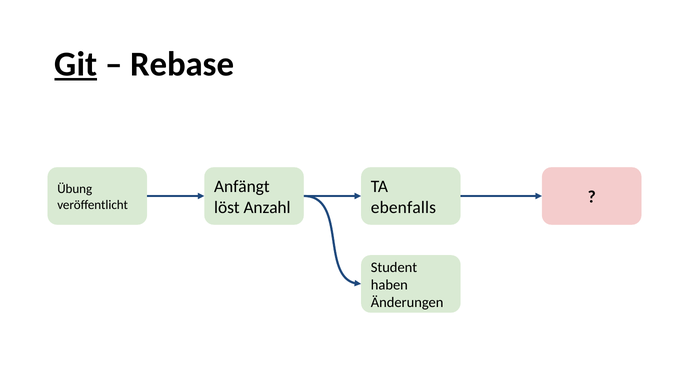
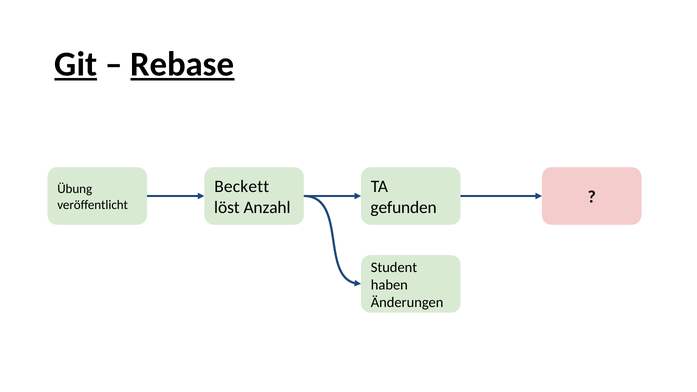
Rebase underline: none -> present (182, 64)
Anfängt: Anfängt -> Beckett (242, 187)
ebenfalls: ebenfalls -> gefunden (404, 208)
